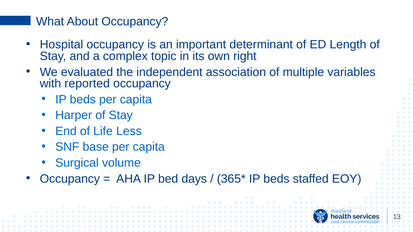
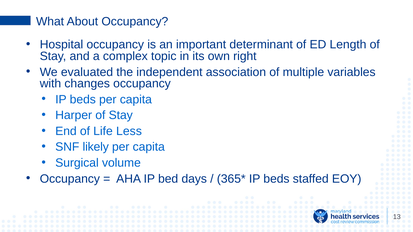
reported: reported -> changes (87, 84)
base: base -> likely (96, 147)
